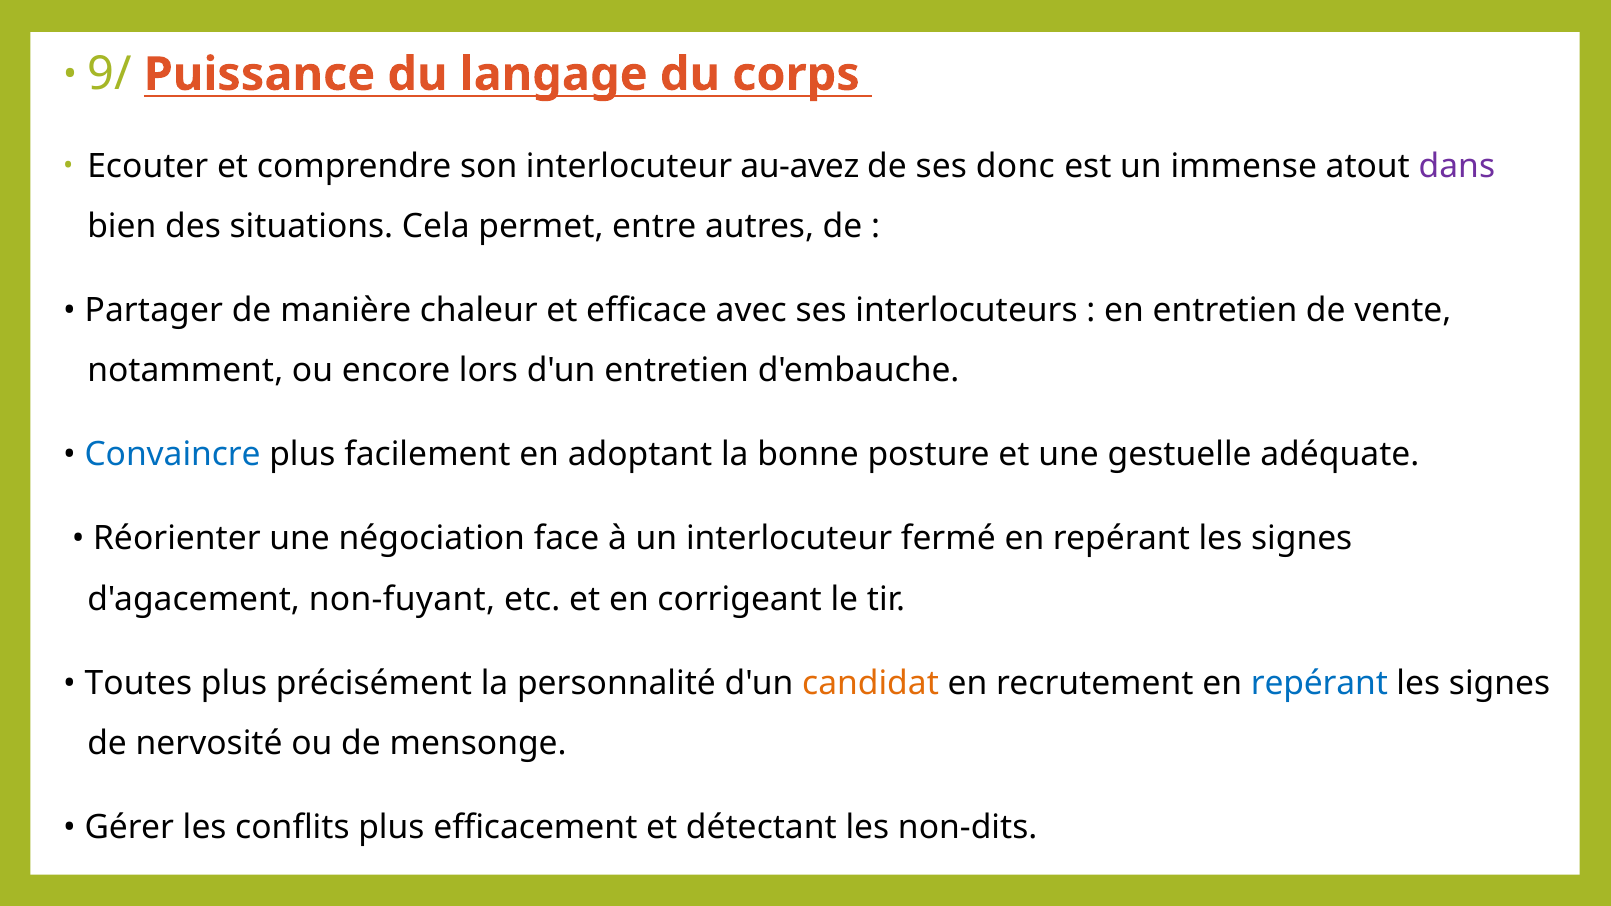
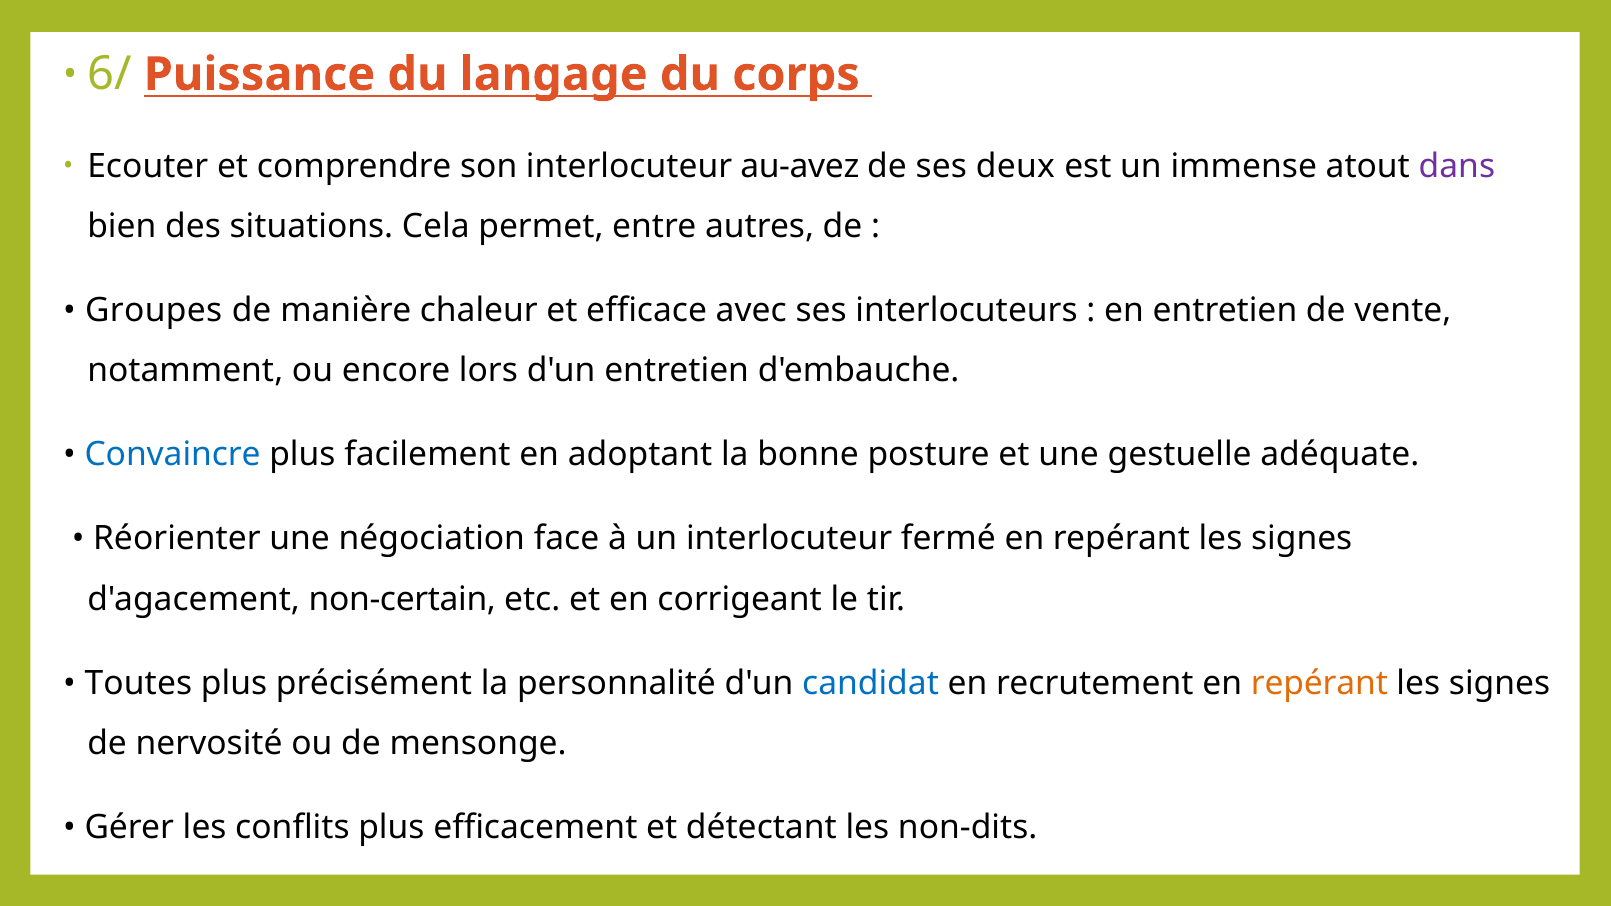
9/: 9/ -> 6/ (110, 74)
donc: donc -> deux (1015, 166)
Partager: Partager -> Groupes (154, 311)
non-fuyant: non-fuyant -> non-certain (402, 599)
candidat colour: orange -> blue (871, 683)
repérant colour: blue -> orange (1319, 683)
